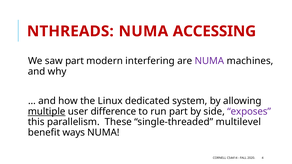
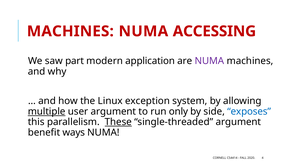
NTHREADS: NTHREADS -> MACHINES (70, 31)
interfering: interfering -> application (150, 61)
dedicated: dedicated -> exception (147, 101)
user difference: difference -> argument (113, 112)
run part: part -> only (178, 112)
exposes colour: purple -> blue (249, 112)
These underline: none -> present (118, 122)
single-threaded multilevel: multilevel -> argument (238, 122)
